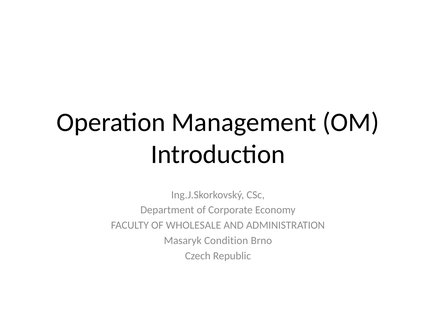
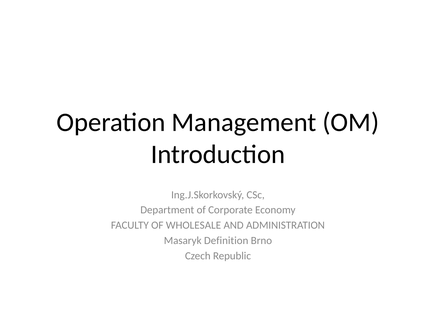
Condition: Condition -> Definition (226, 241)
